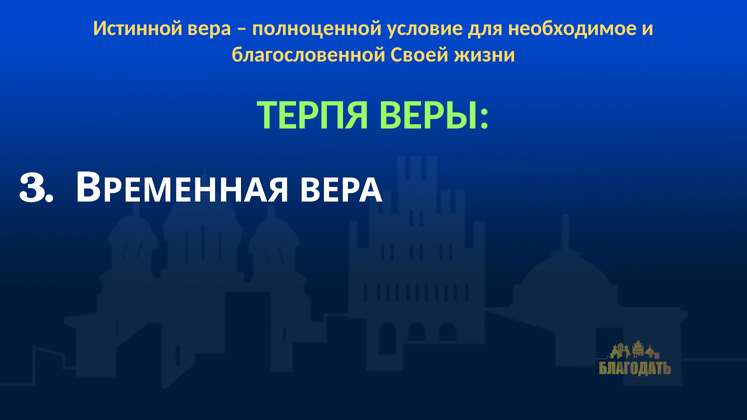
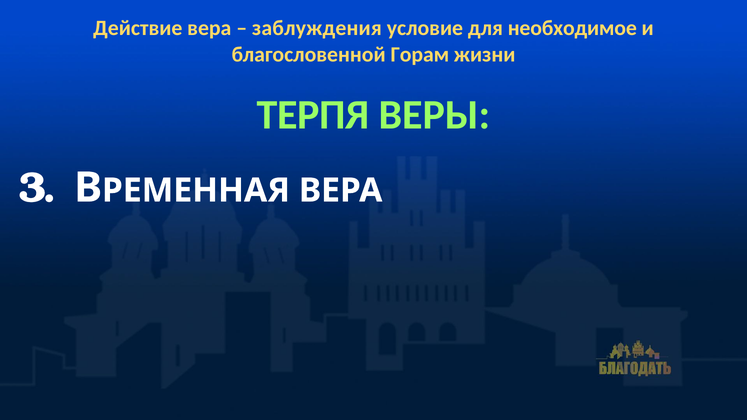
Истинной: Истинной -> Действие (138, 28)
полноценной: полноценной -> заблуждения (317, 28)
Своей: Своей -> Горам (420, 54)
